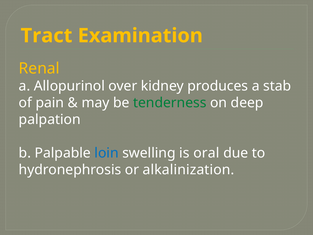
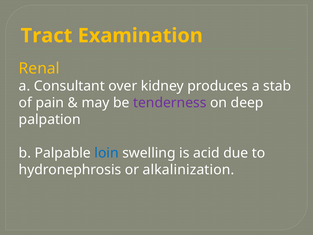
Allopurinol: Allopurinol -> Consultant (69, 86)
tenderness colour: green -> purple (170, 103)
oral: oral -> acid (206, 153)
